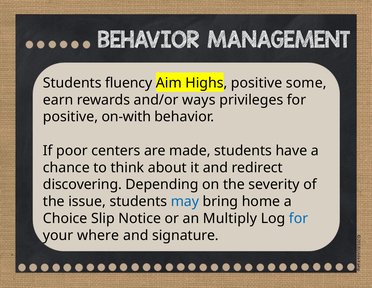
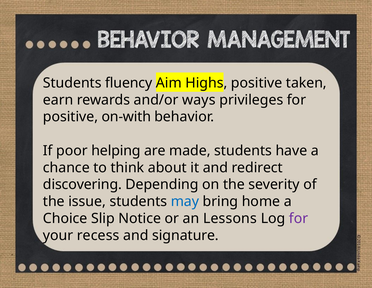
some: some -> taken (306, 83)
centers: centers -> helping (116, 150)
Multiply: Multiply -> Lessons (230, 218)
for colour: blue -> purple (299, 218)
where: where -> recess (98, 235)
